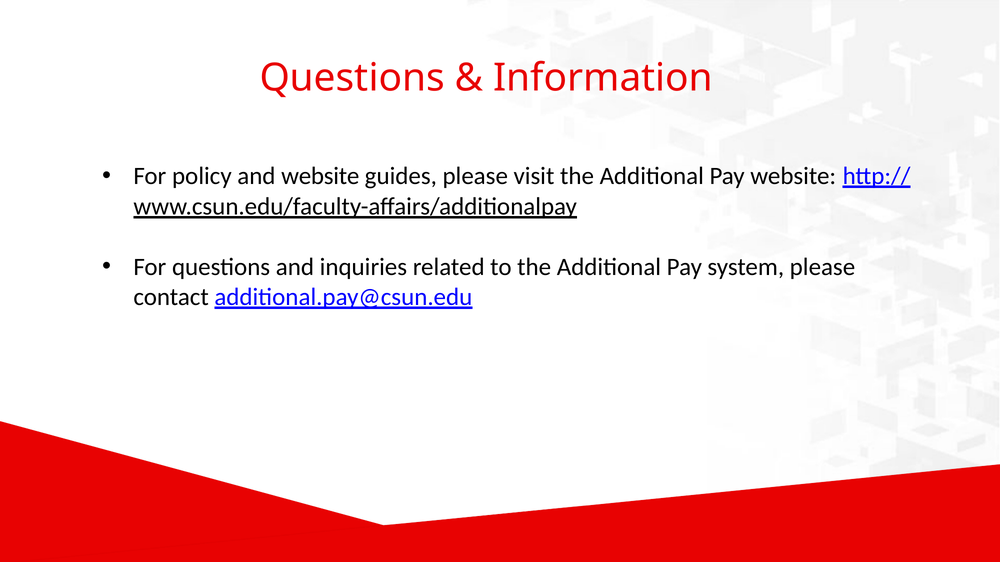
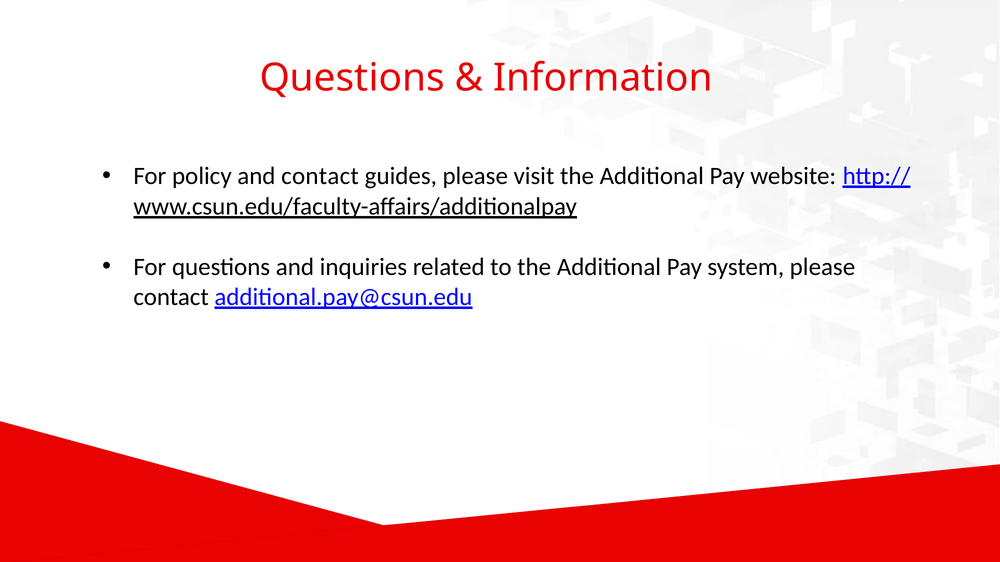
and website: website -> contact (320, 176)
